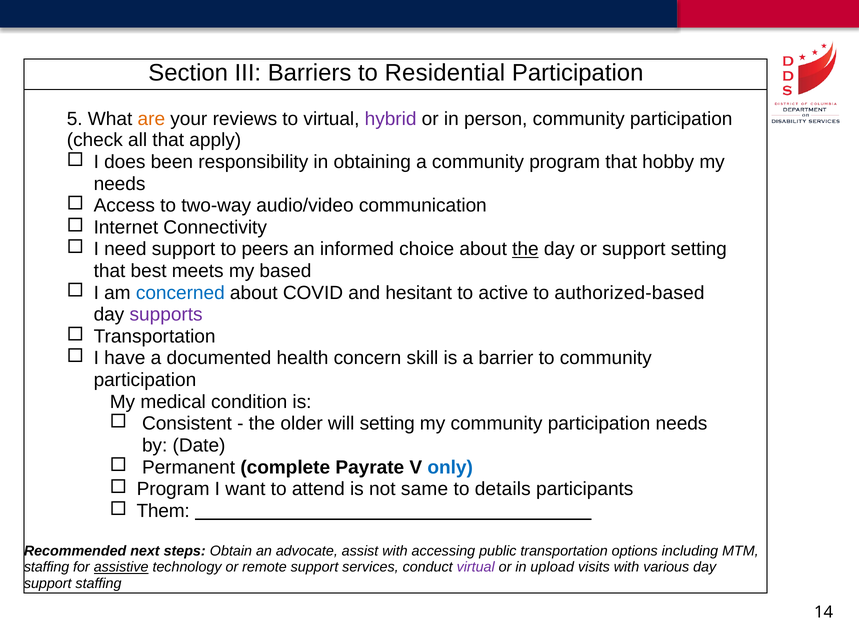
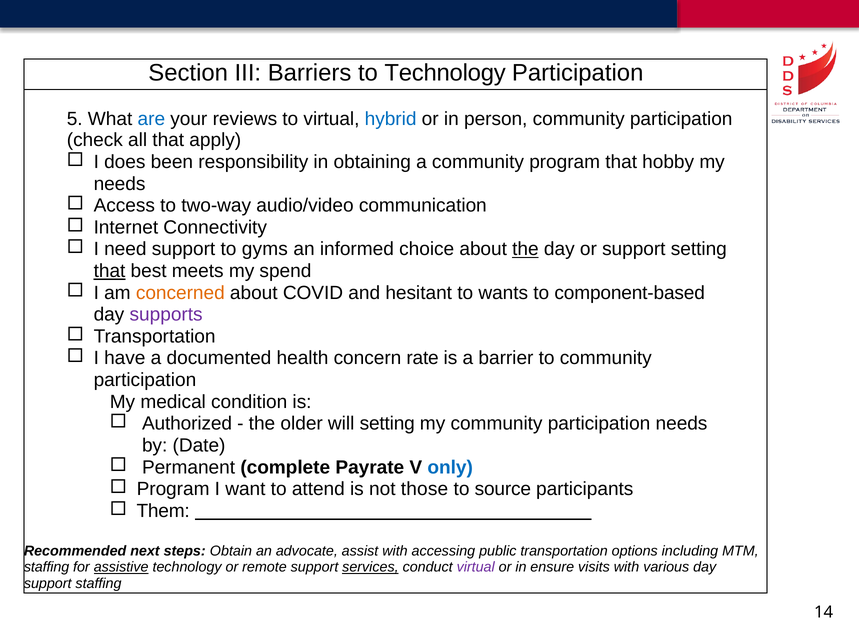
to Residential: Residential -> Technology (445, 73)
are colour: orange -> blue (151, 119)
hybrid colour: purple -> blue (391, 119)
peers: peers -> gyms (265, 249)
that underline: none -> present (110, 271)
based: based -> spend (285, 271)
concerned colour: blue -> orange (180, 293)
active: active -> wants (503, 293)
authorized-based: authorized-based -> component-based (630, 293)
skill: skill -> rate (423, 358)
Consistent: Consistent -> Authorized (187, 424)
same: same -> those (425, 489)
details: details -> source (503, 489)
services underline: none -> present (370, 567)
upload: upload -> ensure (552, 567)
